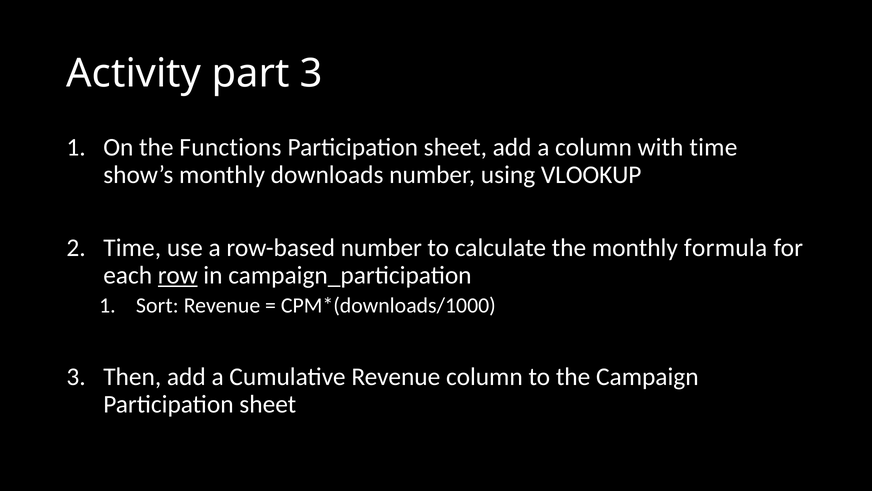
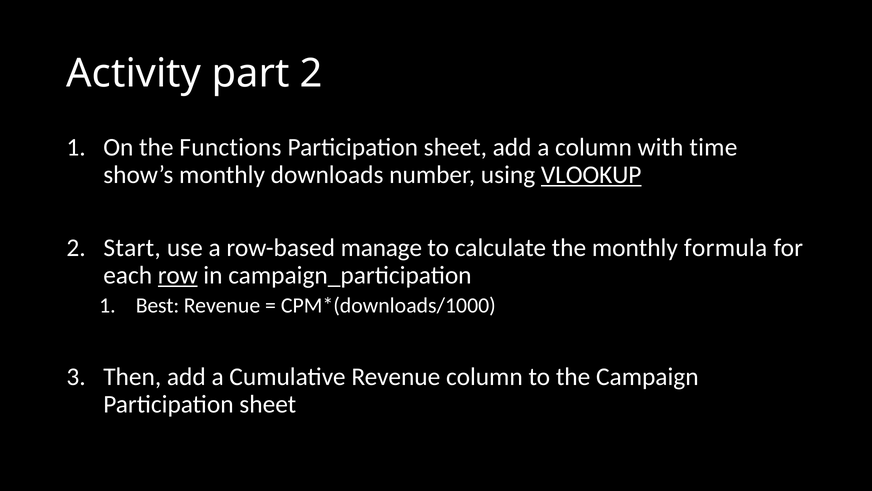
part 3: 3 -> 2 (311, 73)
VLOOKUP underline: none -> present (591, 175)
Time: Time -> Start (132, 248)
row-based number: number -> manage (381, 248)
Sort: Sort -> Best (158, 305)
